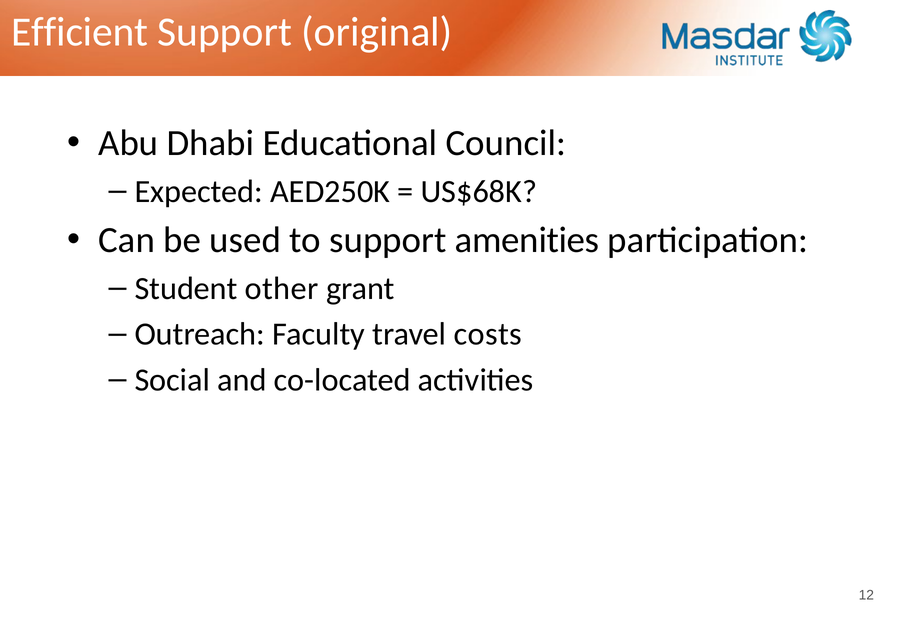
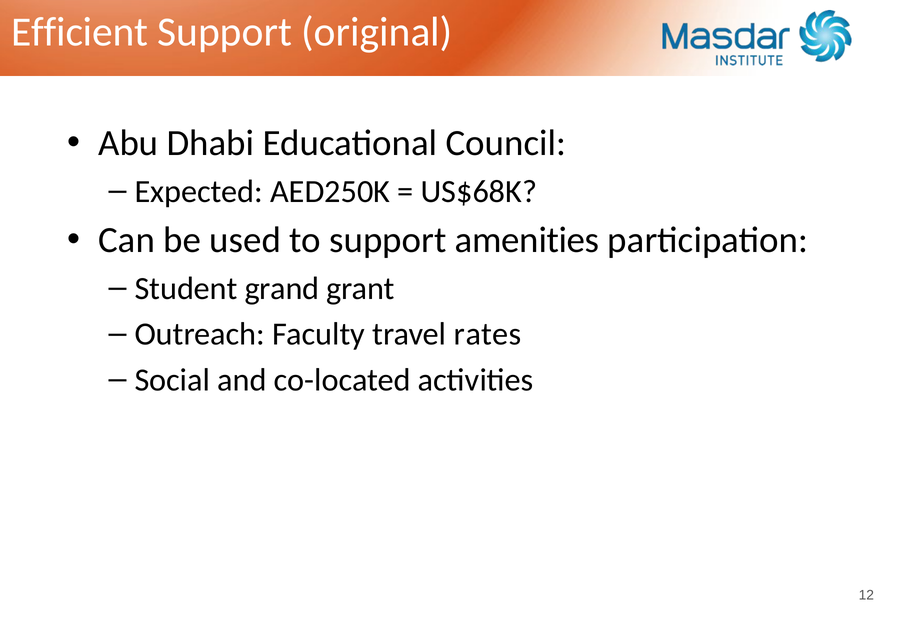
other: other -> grand (282, 288)
costs: costs -> rates (488, 334)
